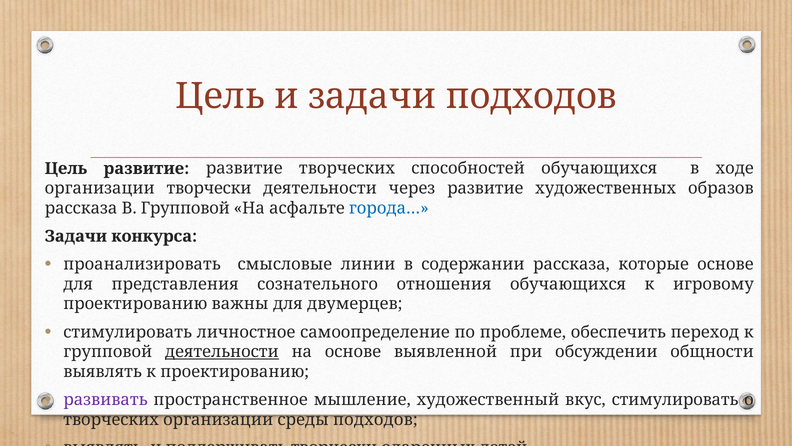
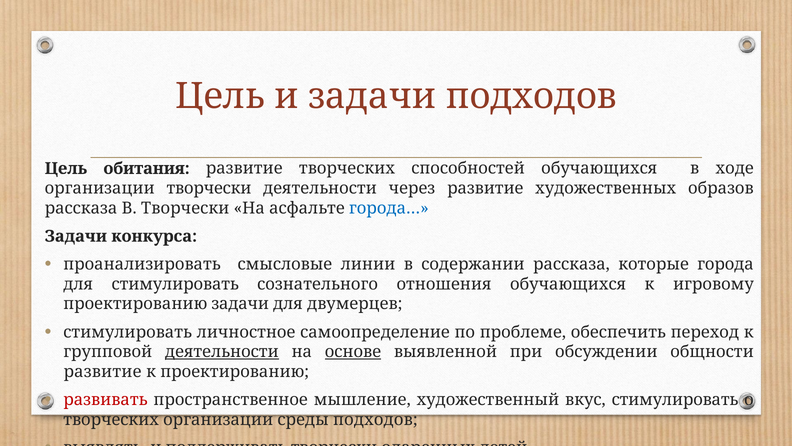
Цель развитие: развитие -> обитания (147, 168)
В Групповой: Групповой -> Творчески (185, 208)
которые основе: основе -> города (725, 264)
для представления: представления -> стимулировать (175, 284)
проектированию важны: важны -> задачи (240, 304)
основе underline: none -> present (353, 352)
выявлять: выявлять -> развитие (103, 371)
развивать colour: purple -> red (105, 399)
